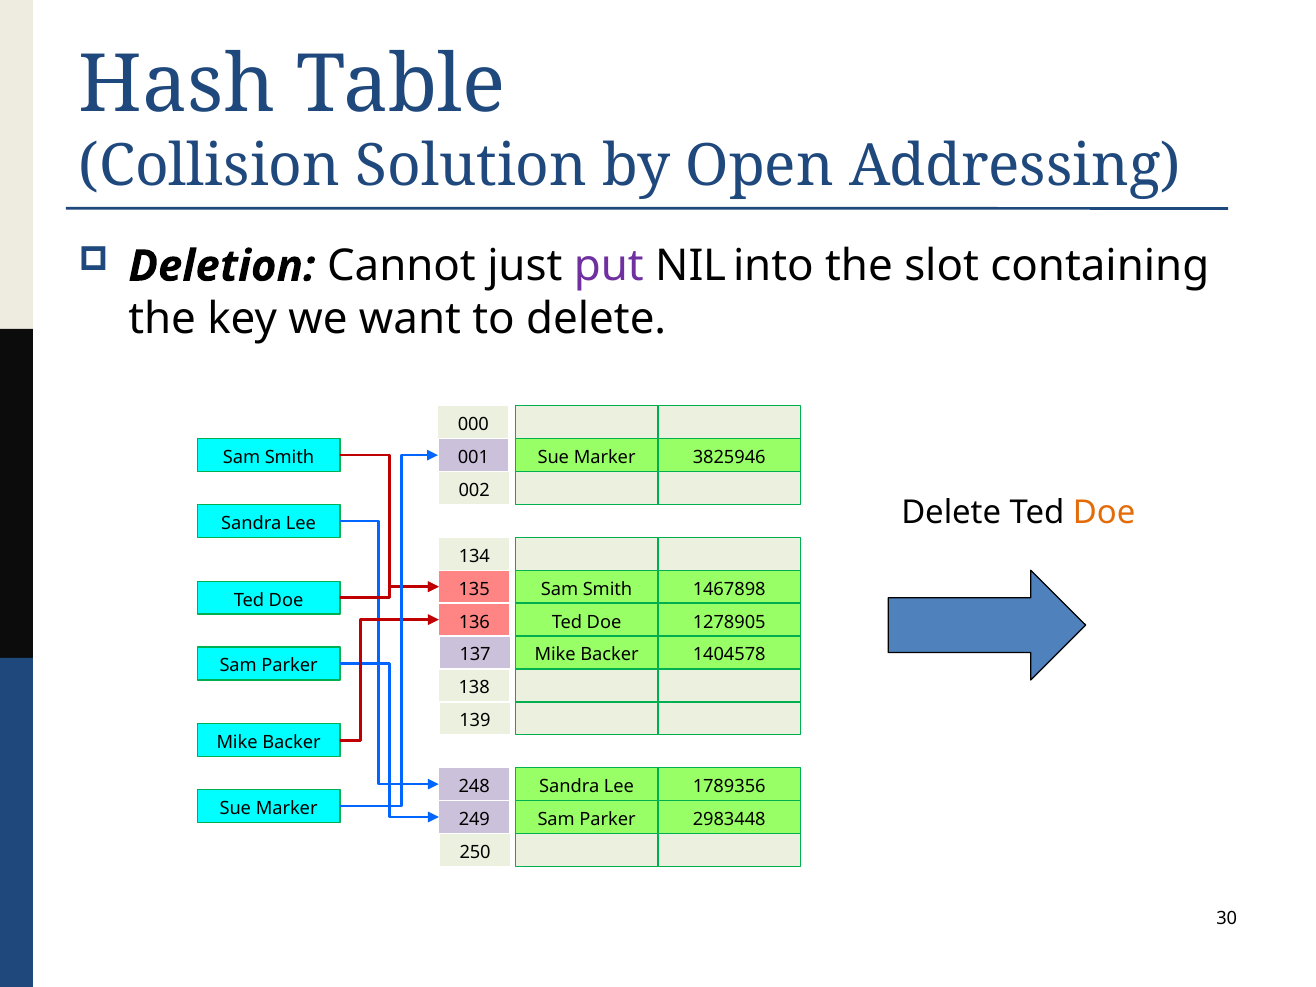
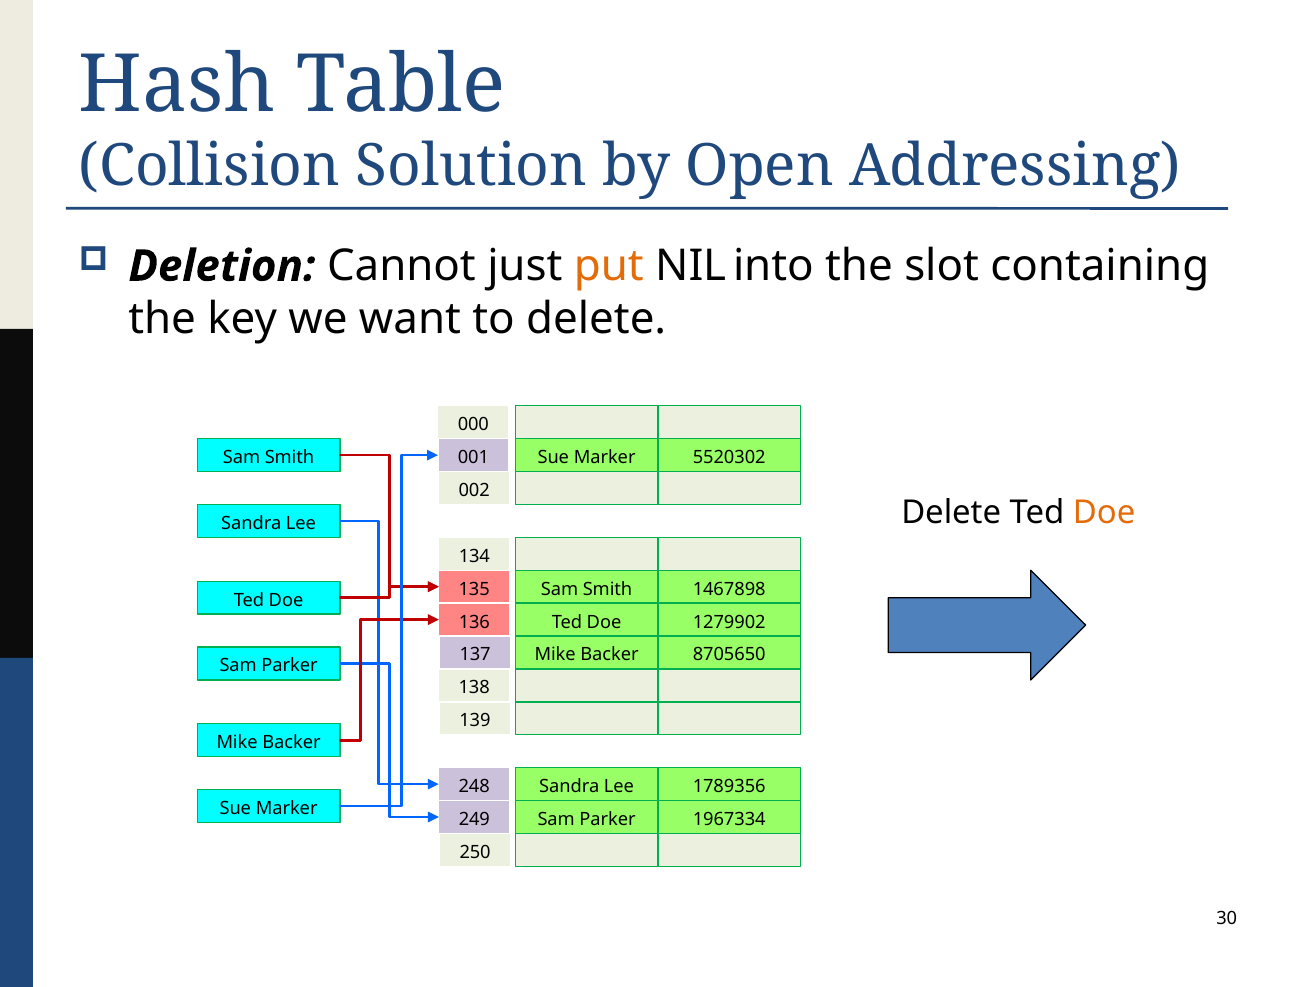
put colour: purple -> orange (609, 266)
3825946: 3825946 -> 5520302 (729, 458)
1278905: 1278905 -> 1279902 (729, 622)
1404578: 1404578 -> 8705650 (729, 655)
2983448: 2983448 -> 1967334 (729, 819)
